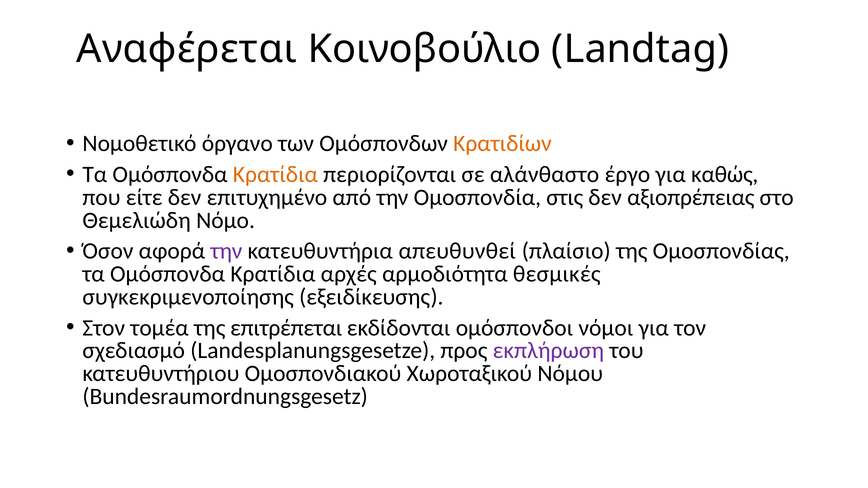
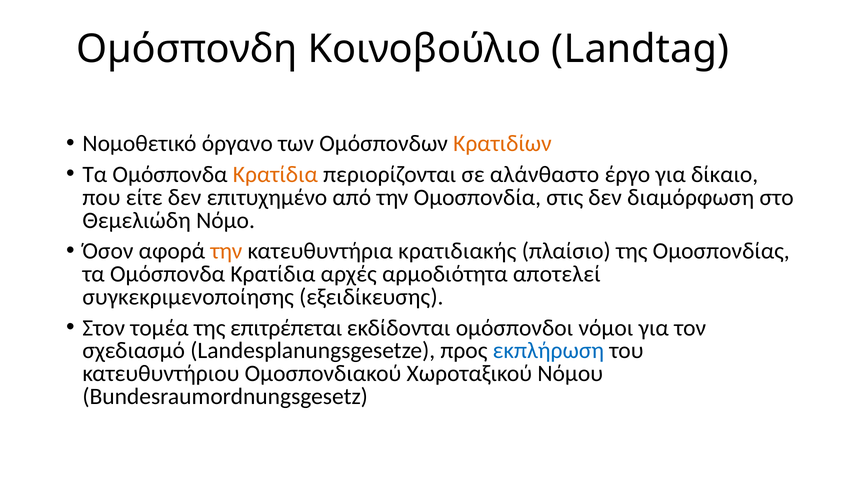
Αναφέρεται: Αναφέρεται -> Οµόσπονδη (187, 49)
καθώς: καθώς -> δίκαιο (725, 175)
αξιοπρέπειας: αξιοπρέπειας -> διαµόρφωση (691, 198)
την colour: purple -> orange (226, 251)
απευθυνθεί: απευθυνθεί -> κρατιδιακής (457, 251)
θεσµικές: θεσµικές -> αποτελεί (557, 274)
εκπλήρωση colour: purple -> blue (548, 351)
